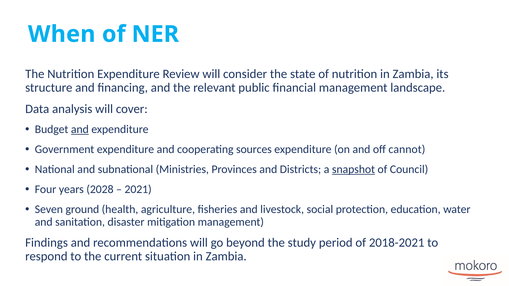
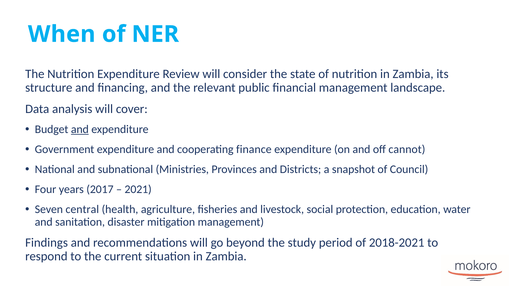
sources: sources -> finance (254, 150)
snapshot underline: present -> none (353, 170)
2028: 2028 -> 2017 (100, 190)
ground: ground -> central (82, 210)
